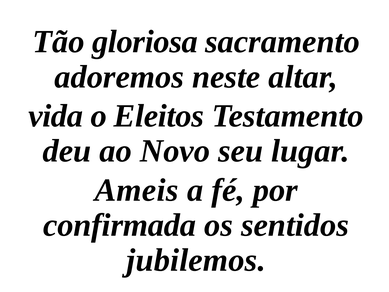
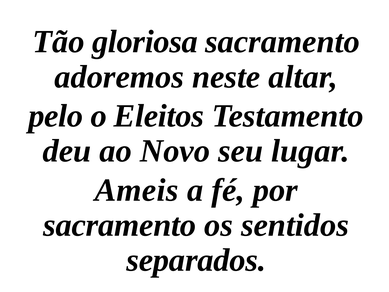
vida: vida -> pelo (56, 116)
confirmada: confirmada -> sacramento (120, 225)
jubilemos: jubilemos -> separados (196, 260)
